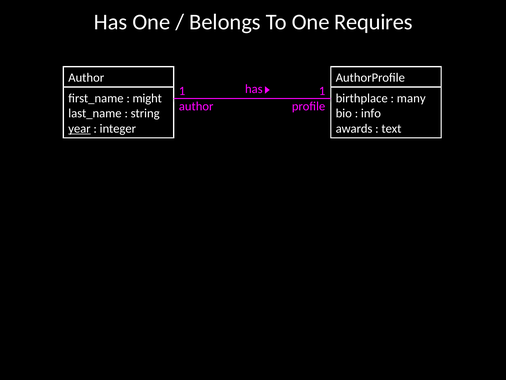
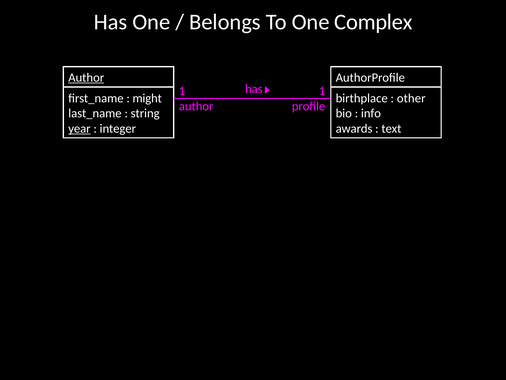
Requires: Requires -> Complex (373, 22)
Author underline: none -> present (86, 78)
many: many -> other (411, 98)
